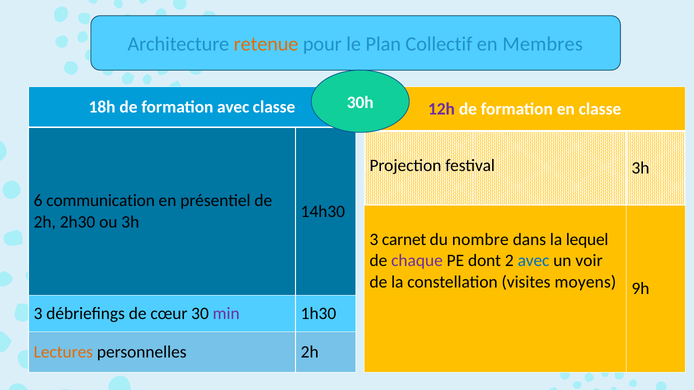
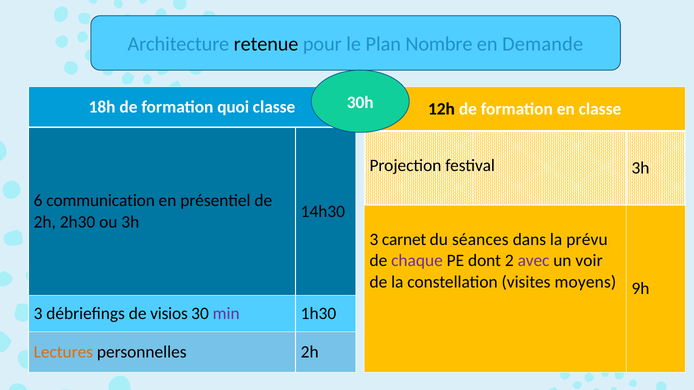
retenue colour: orange -> black (266, 44)
Collectif: Collectif -> Nombre (439, 44)
Membres: Membres -> Demande (543, 44)
formation avec: avec -> quoi (233, 107)
12h colour: purple -> black (441, 109)
nombre: nombre -> séances (480, 240)
lequel: lequel -> prévu (587, 240)
avec colour: blue -> purple (534, 261)
cœur: cœur -> visios (169, 314)
